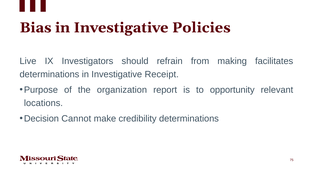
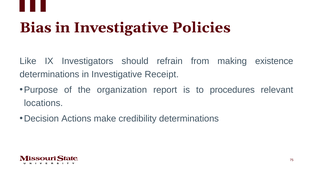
Live: Live -> Like (28, 61)
facilitates: facilitates -> existence (274, 61)
opportunity: opportunity -> procedures (232, 90)
Cannot: Cannot -> Actions (76, 119)
